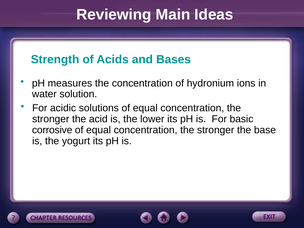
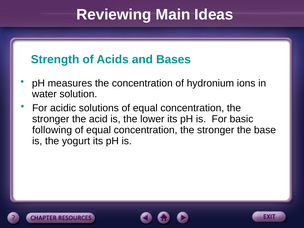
corrosive: corrosive -> following (52, 130)
